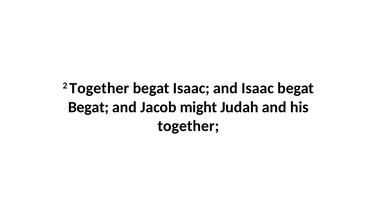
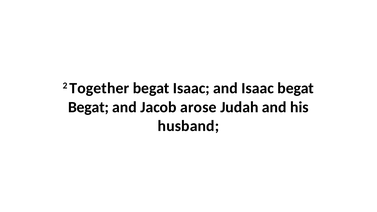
might: might -> arose (198, 107)
together: together -> husband (188, 126)
